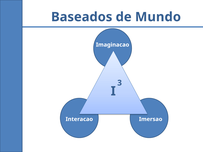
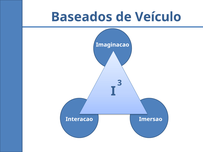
Mundo: Mundo -> Veículo (158, 17)
